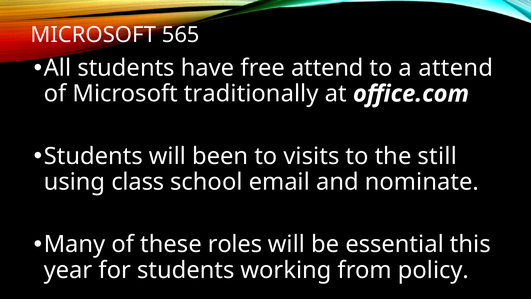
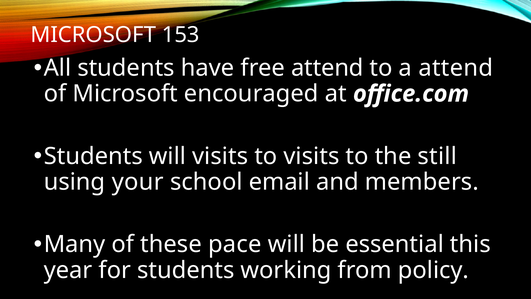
565: 565 -> 153 (181, 35)
traditionally: traditionally -> encouraged (251, 94)
will been: been -> visits (220, 156)
class: class -> your (138, 182)
nominate: nominate -> members (422, 182)
roles: roles -> pace (235, 244)
